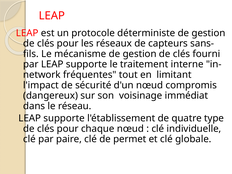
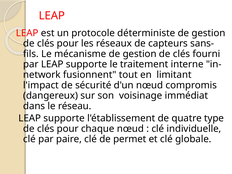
fréquentes: fréquentes -> fusionnent (90, 75)
